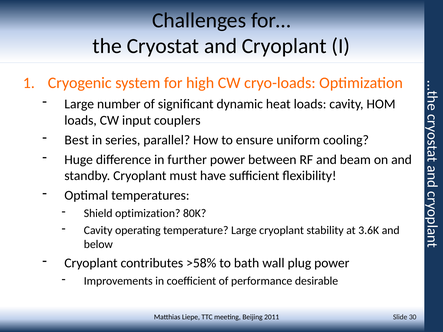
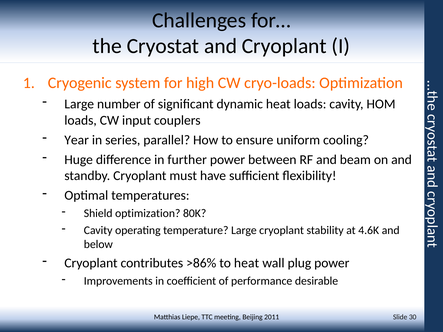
Best: Best -> Year (77, 140)
3.6K: 3.6K -> 4.6K (369, 231)
>58%: >58% -> >86% (201, 263)
to bath: bath -> heat (247, 263)
